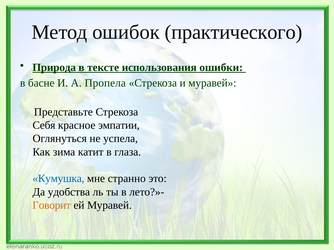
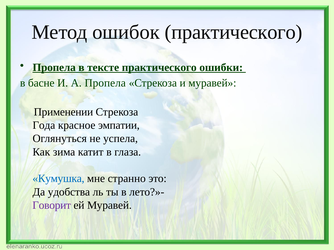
Природа: Природа -> Пропела (54, 68)
тексте использования: использования -> практического (159, 68)
Представьте: Представьте -> Применении (63, 112)
Себя: Себя -> Года (44, 125)
Говорит colour: orange -> purple (52, 206)
